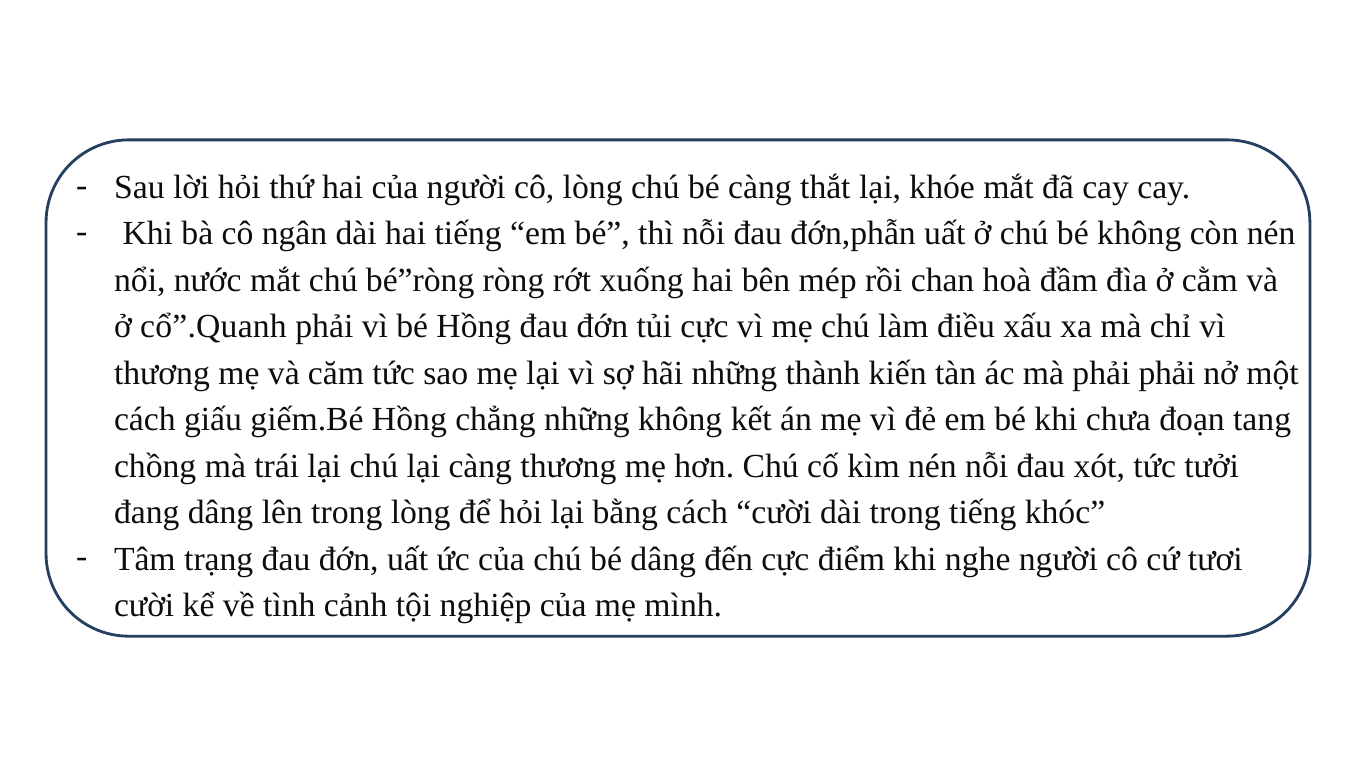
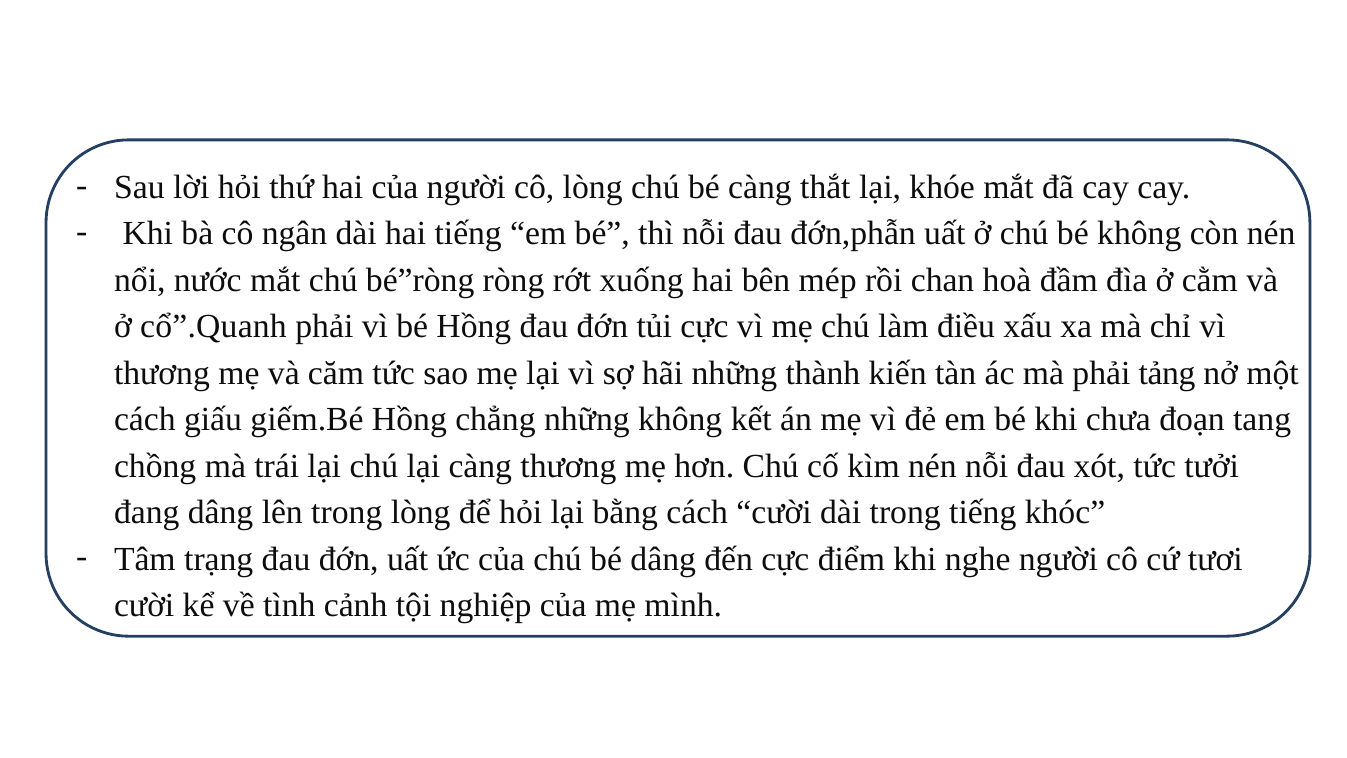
phải phải: phải -> tảng (1167, 373)
